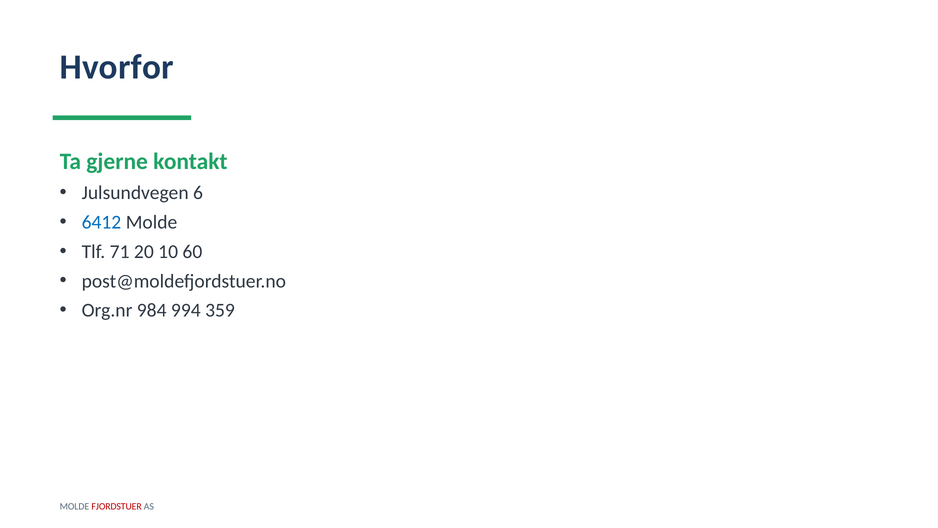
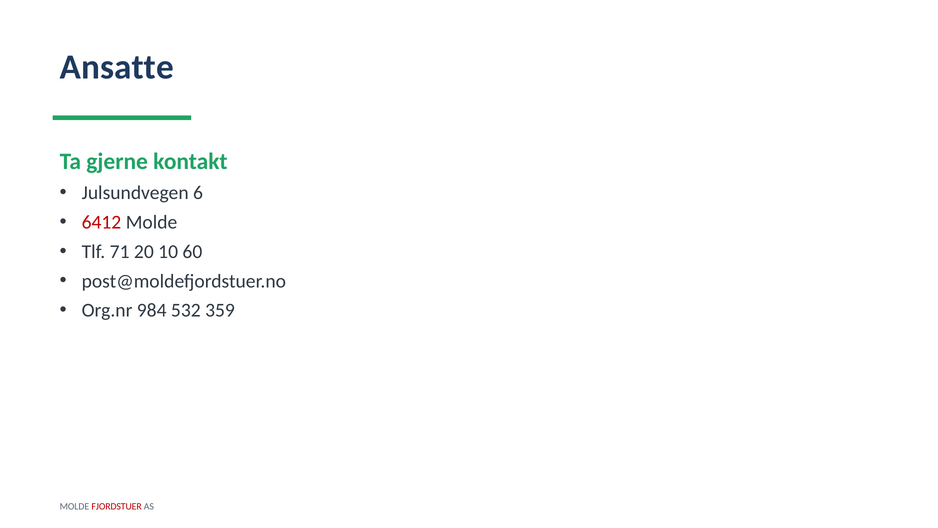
Hvorfor: Hvorfor -> Ansatte (117, 67)
6412 colour: blue -> red (101, 222)
994: 994 -> 532 (186, 310)
